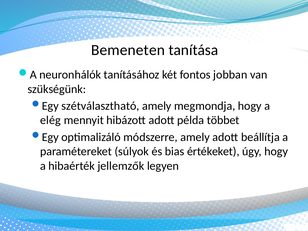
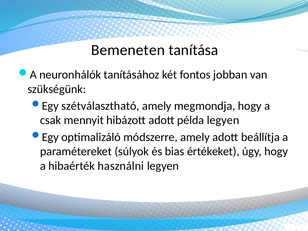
elég: elég -> csak (51, 120)
példa többet: többet -> legyen (223, 120)
jellemzők: jellemzők -> használni (121, 166)
